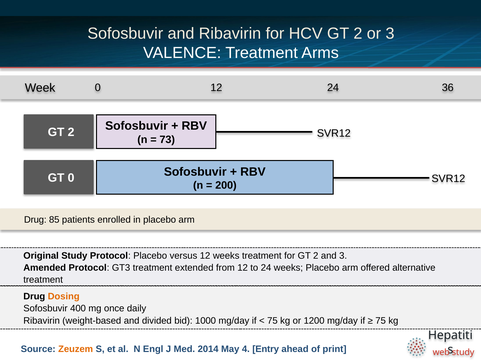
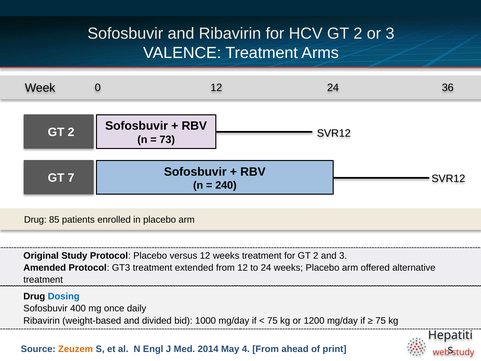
GT 0: 0 -> 7 (71, 178)
200: 200 -> 240 (226, 185)
Dosing colour: orange -> blue (64, 296)
4 Entry: Entry -> From (266, 349)
